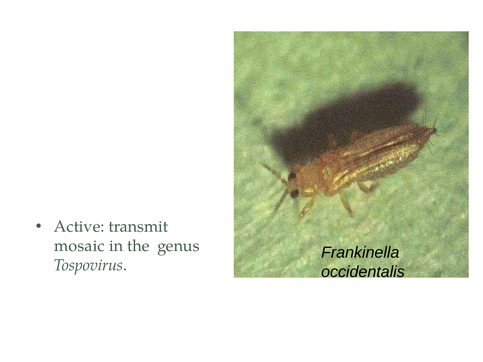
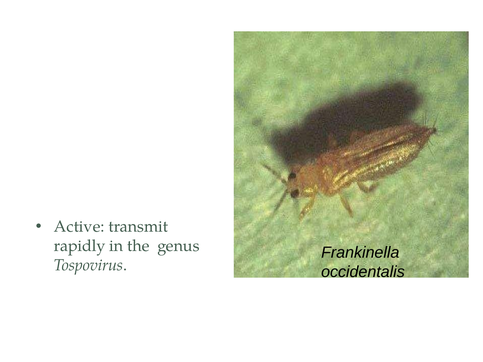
mosaic: mosaic -> rapidly (80, 246)
